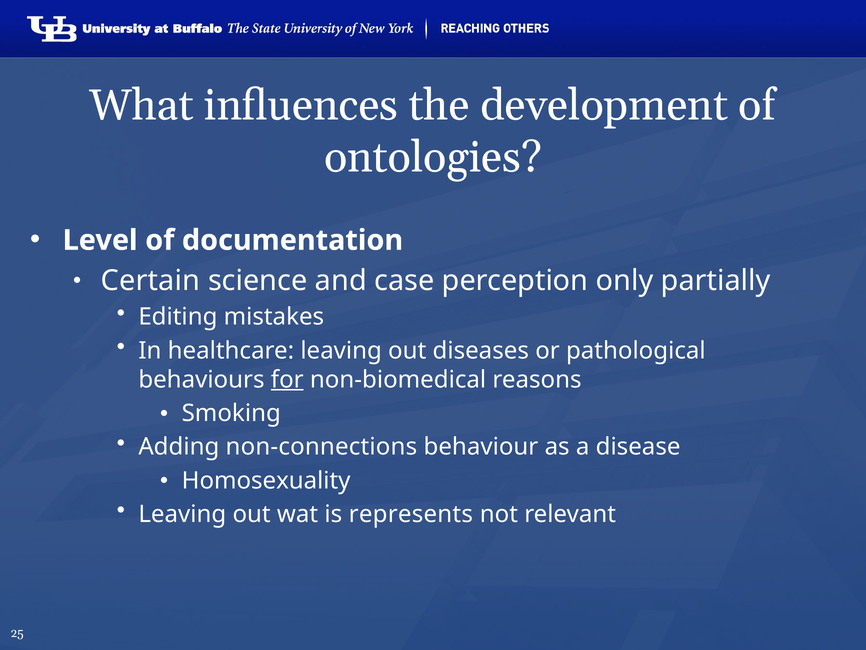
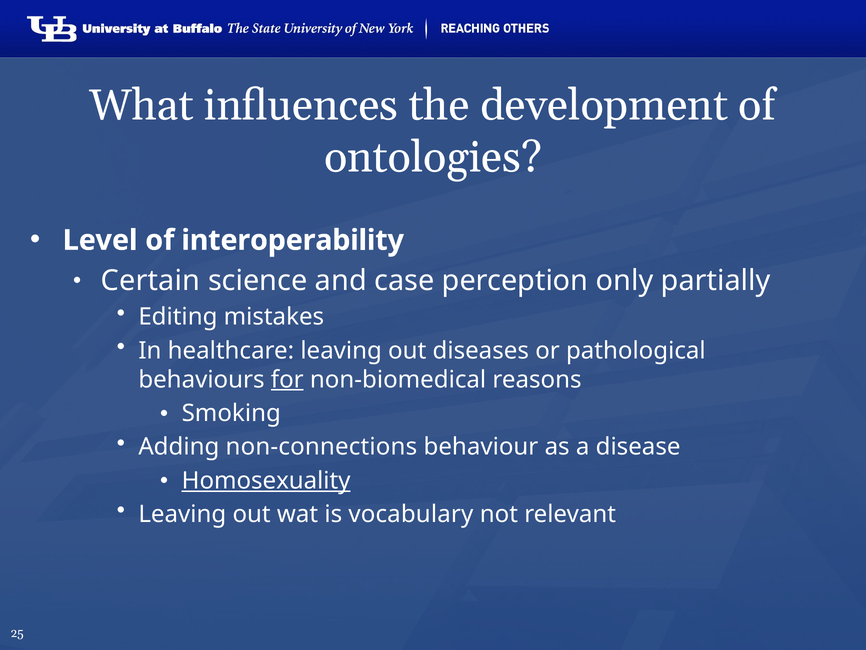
documentation: documentation -> interoperability (293, 240)
Homosexuality underline: none -> present (266, 480)
represents: represents -> vocabulary (411, 514)
